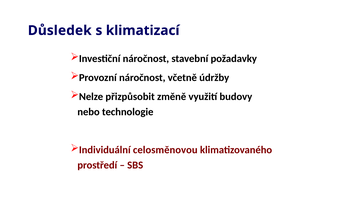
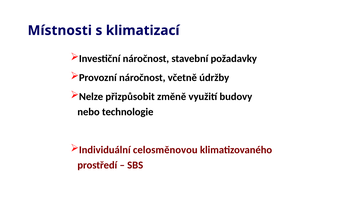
Důsledek: Důsledek -> Místnosti (60, 30)
